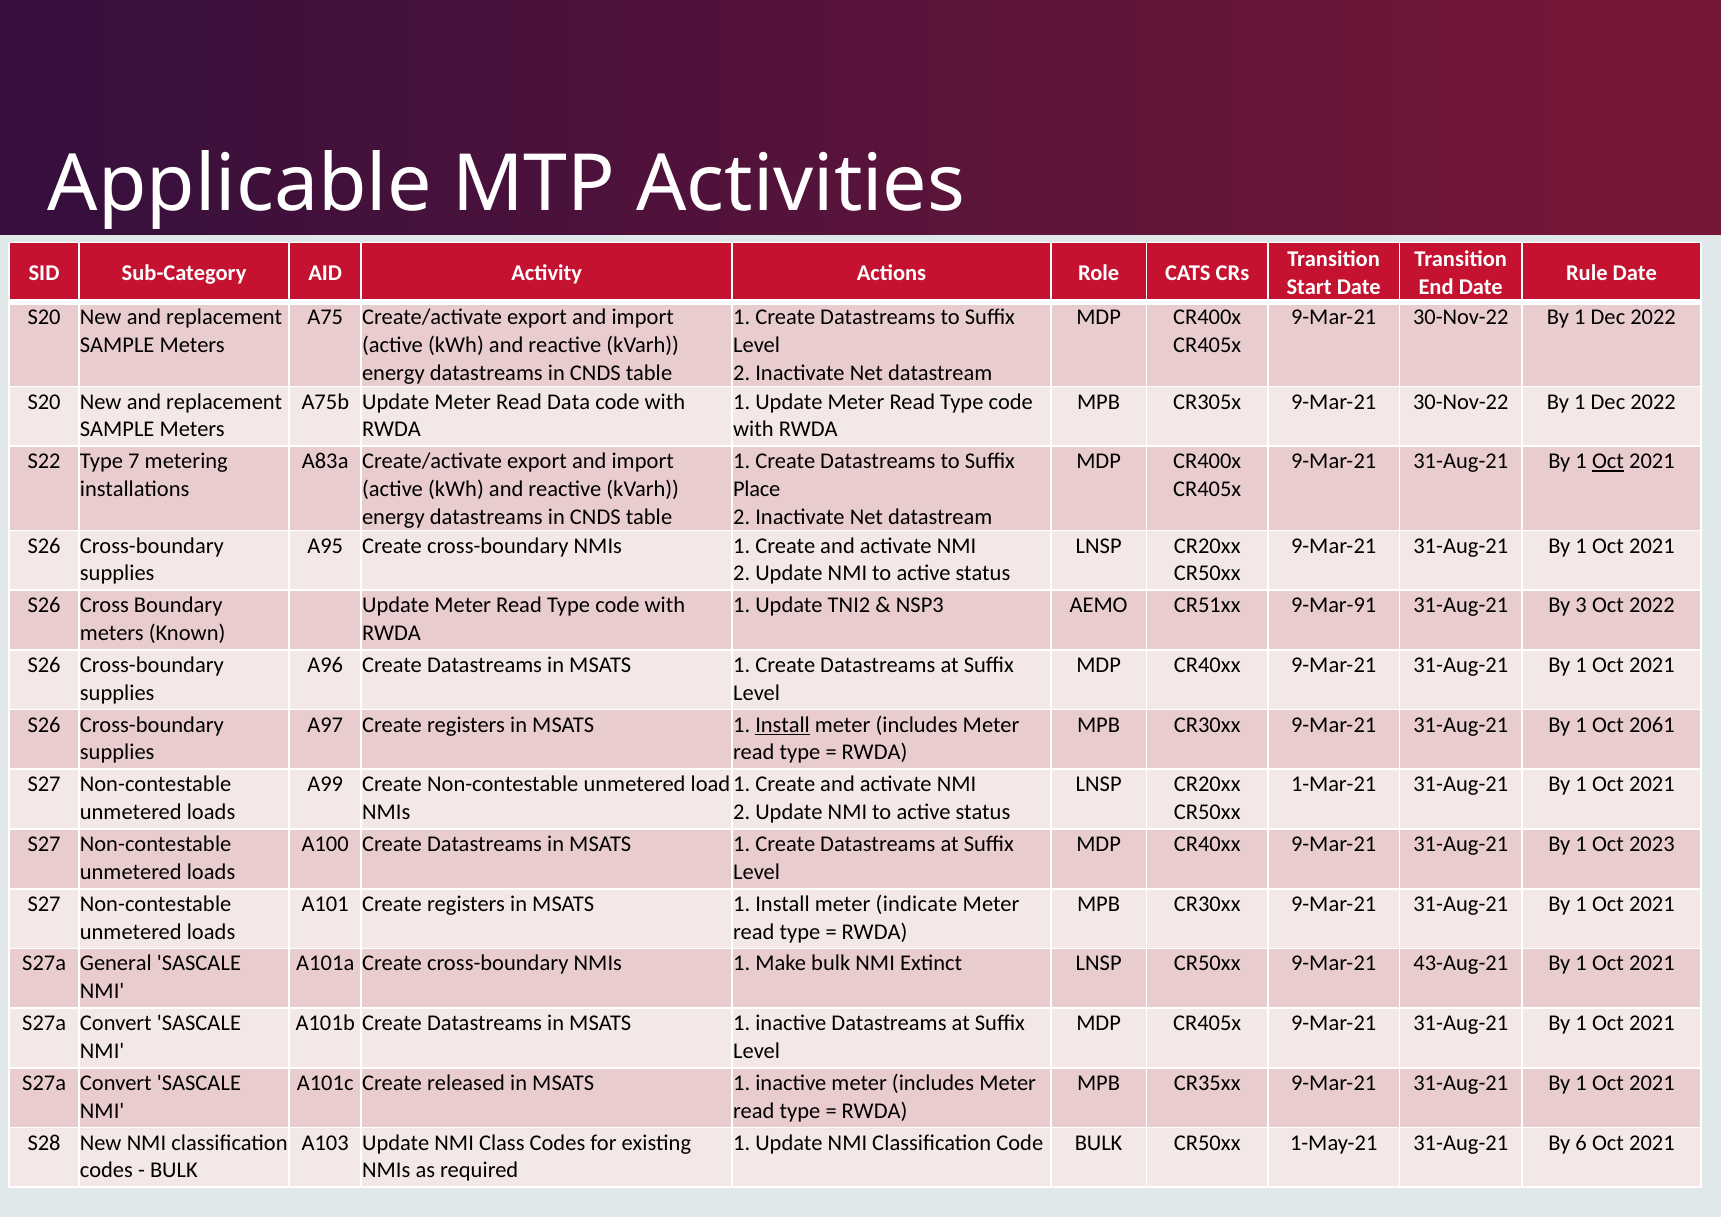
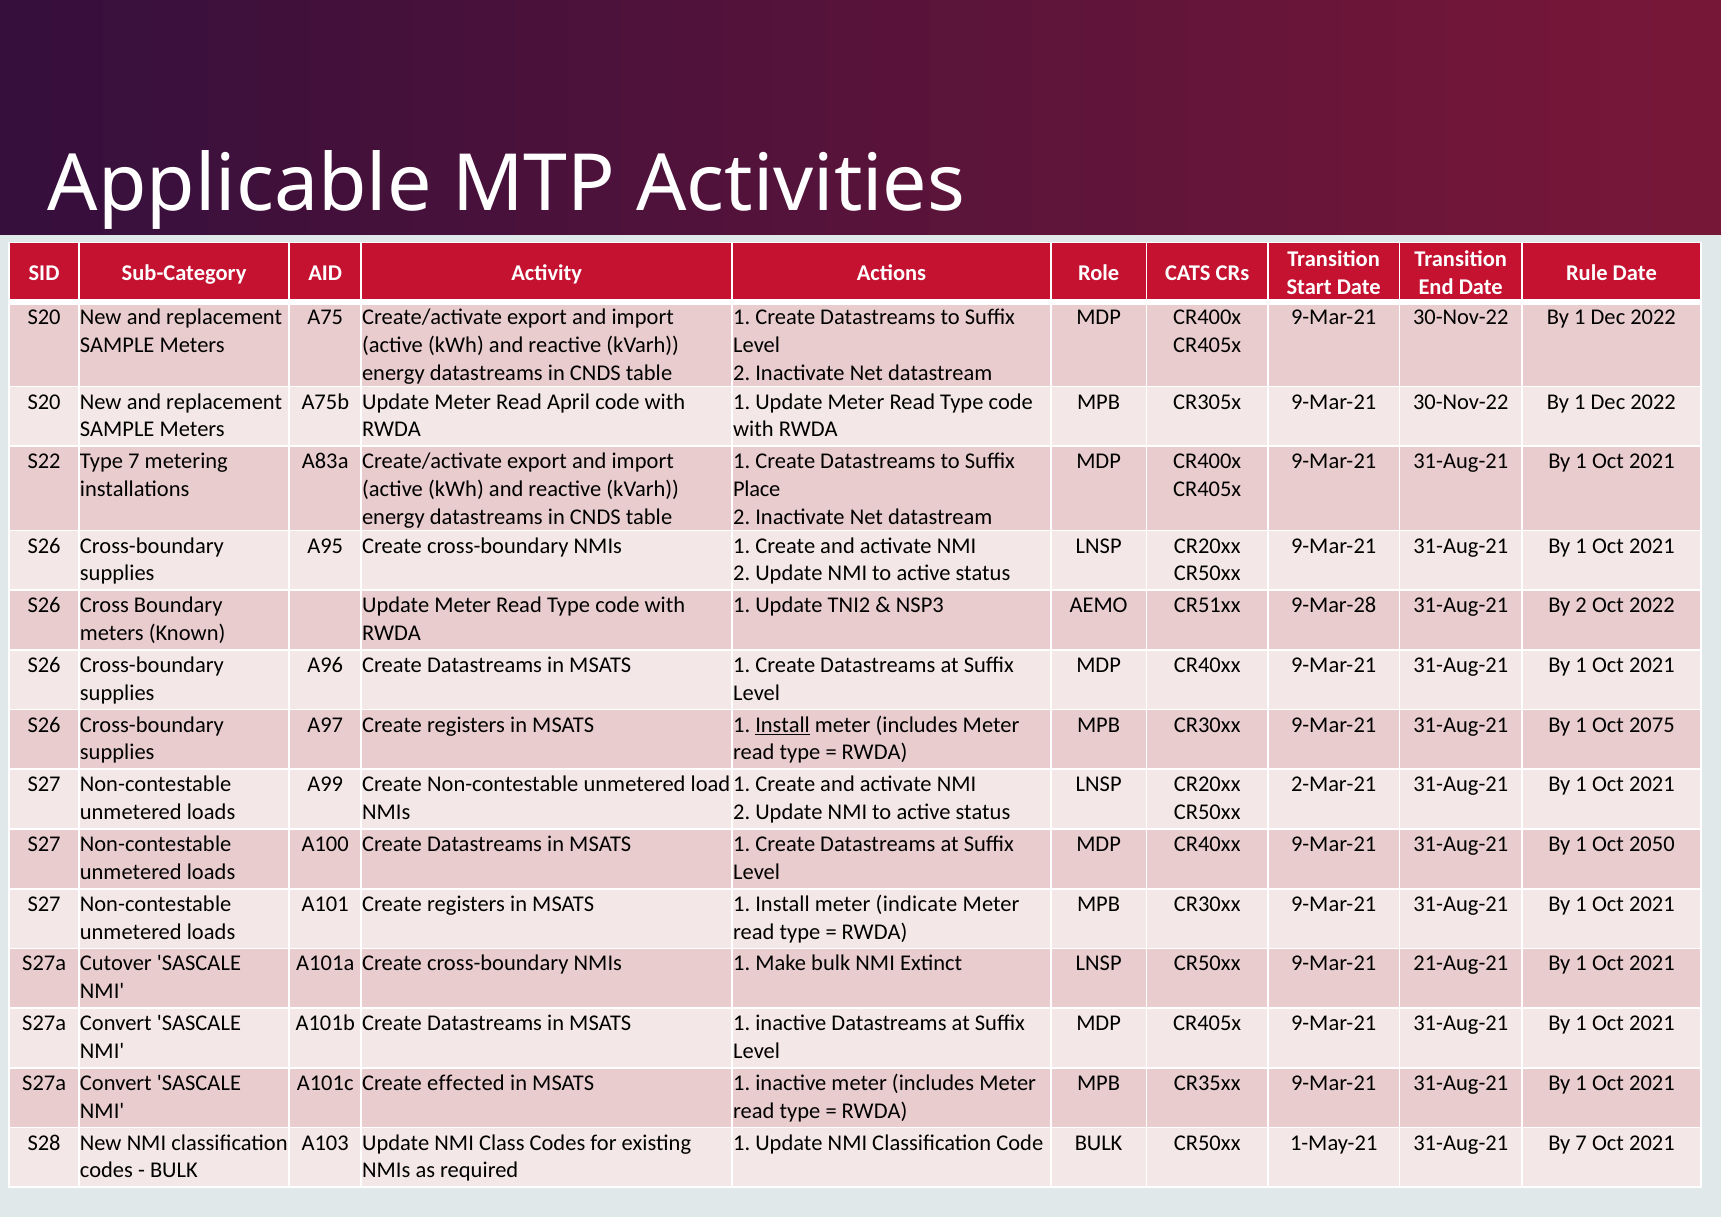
Data: Data -> April (569, 402)
Oct underline: present -> none (1608, 461)
9-Mar-91: 9-Mar-91 -> 9-Mar-28 (1334, 605)
By 3: 3 -> 2 (1581, 605)
2061: 2061 -> 2075 (1652, 725)
1-Mar-21: 1-Mar-21 -> 2-Mar-21 (1334, 784)
2023: 2023 -> 2050 (1652, 844)
General: General -> Cutover (116, 963)
43-Aug-21: 43-Aug-21 -> 21-Aug-21 (1461, 963)
released: released -> effected (466, 1083)
By 6: 6 -> 7 (1581, 1143)
